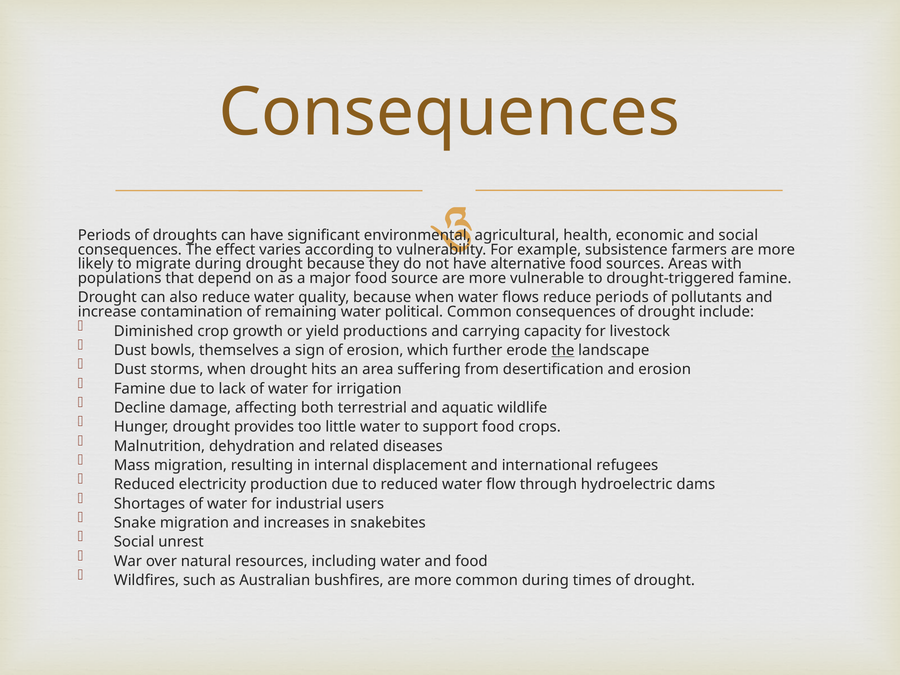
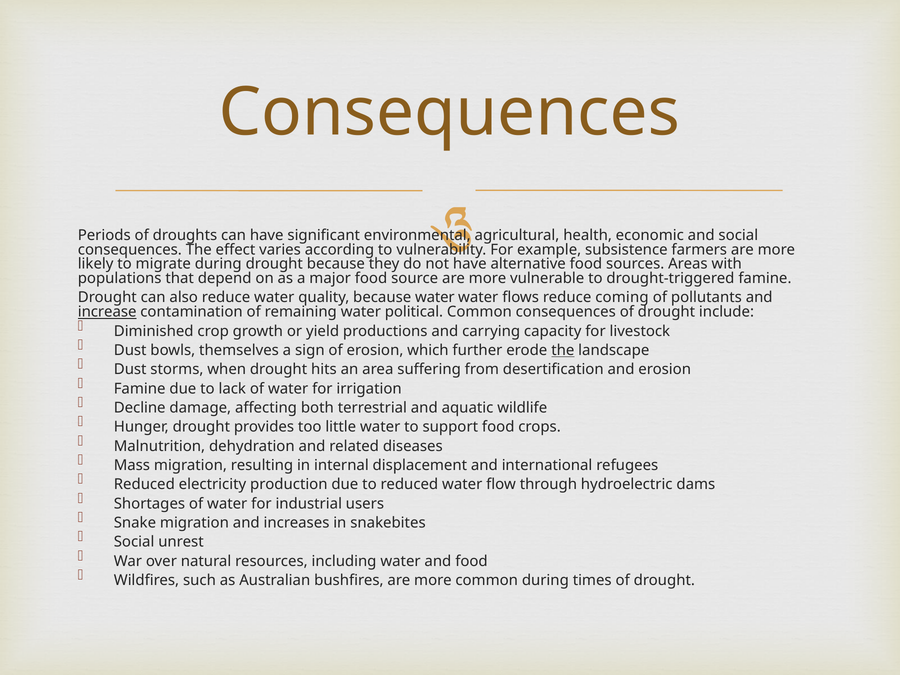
because when: when -> water (435, 298)
reduce periods: periods -> coming (622, 298)
increase underline: none -> present (107, 312)
